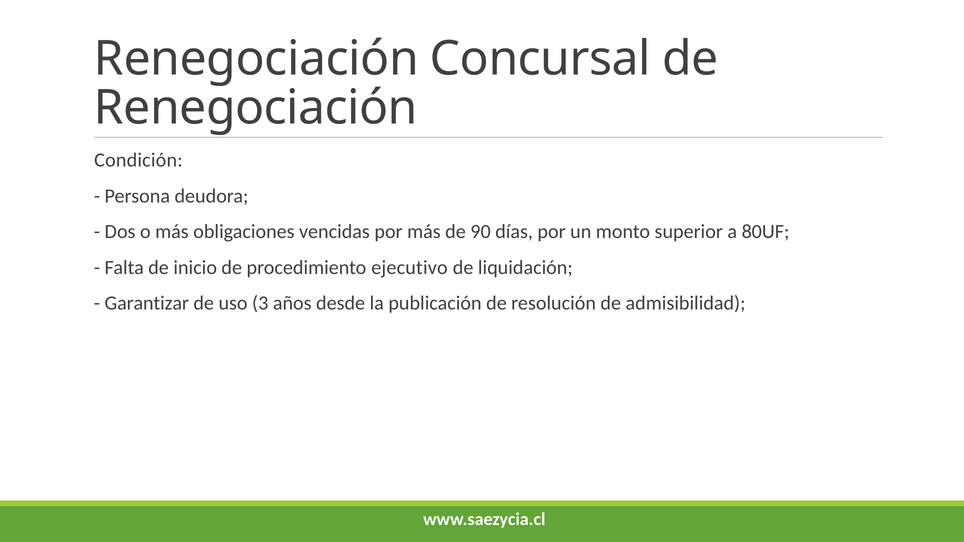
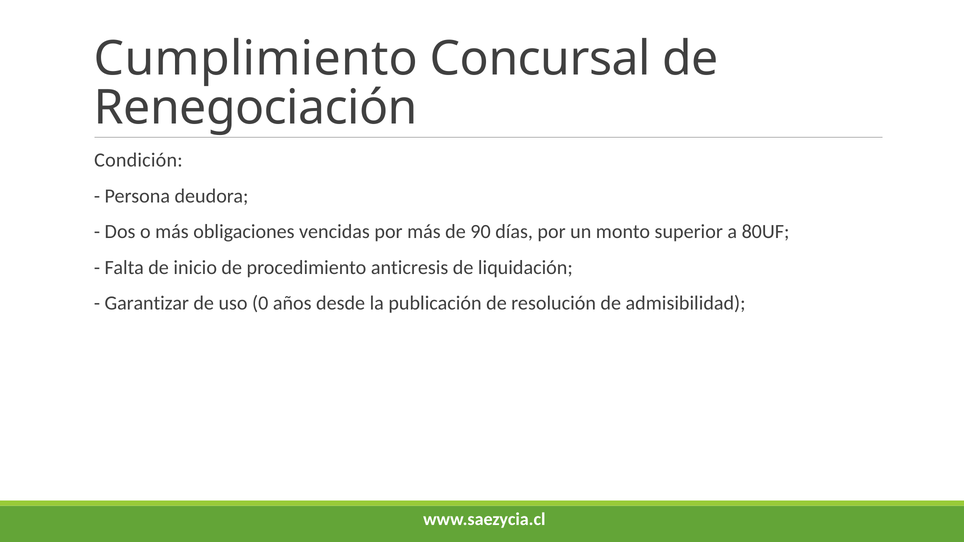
Renegociación: Renegociación -> Cumplimiento (256, 59)
ejecutivo: ejecutivo -> anticresis (410, 268)
3: 3 -> 0 (260, 303)
